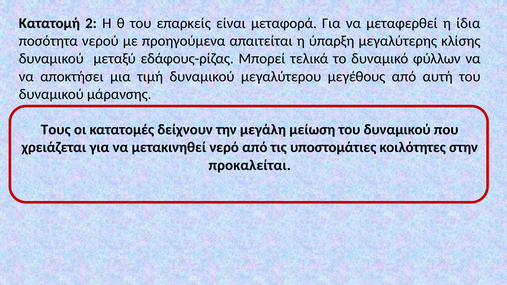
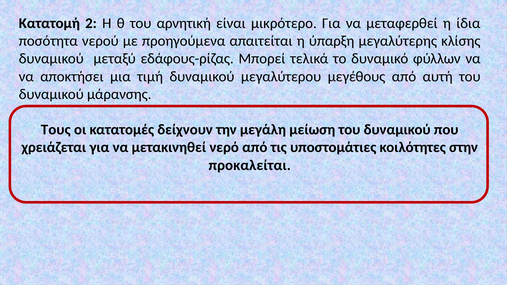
επαρκείς: επαρκείς -> αρνητική (184, 23)
μεταφορά: μεταφορά -> μικρότερο (284, 23)
